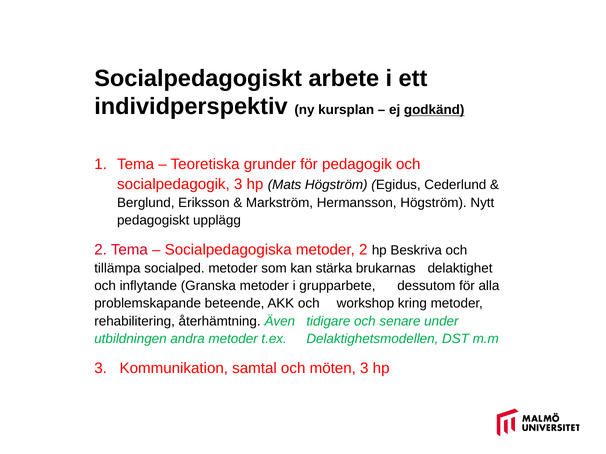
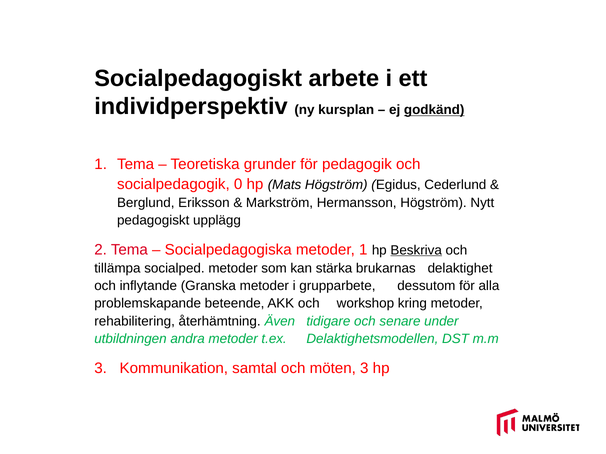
socialpedagogik 3: 3 -> 0 (238, 184)
metoder 2: 2 -> 1 (363, 250)
Beskriva underline: none -> present (416, 250)
